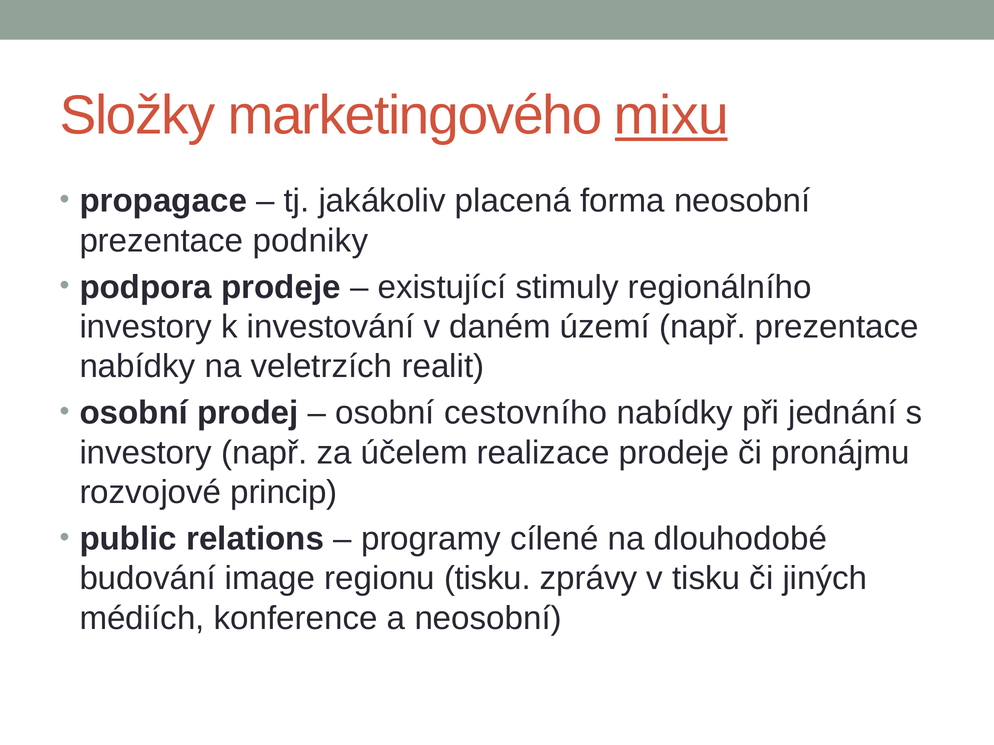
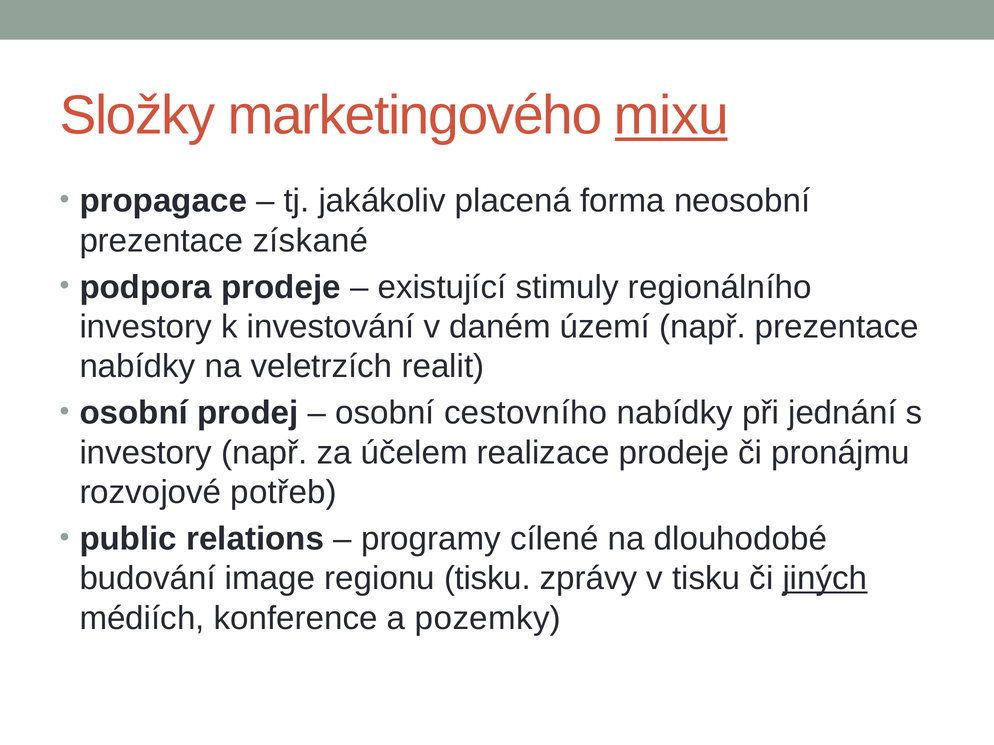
podniky: podniky -> získané (310, 241)
princip: princip -> potřeb (284, 493)
jiných underline: none -> present (825, 579)
a neosobní: neosobní -> pozemky (488, 619)
